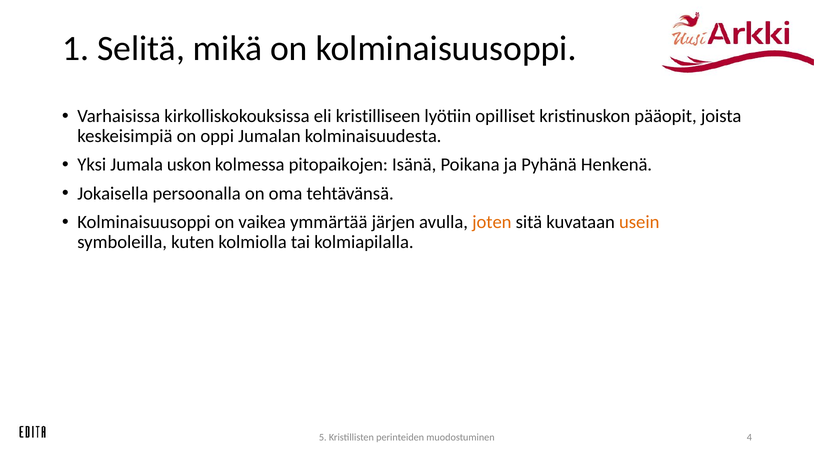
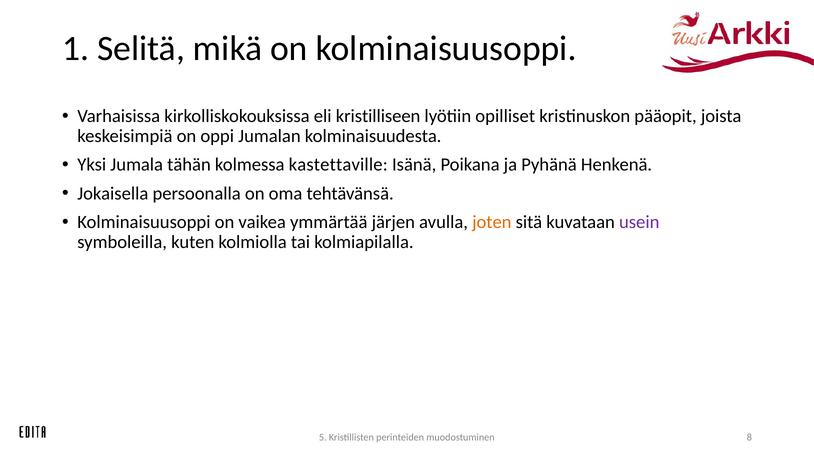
uskon: uskon -> tähän (189, 165)
pitopaikojen: pitopaikojen -> kastettaville (338, 165)
usein colour: orange -> purple (639, 222)
4: 4 -> 8 (749, 437)
